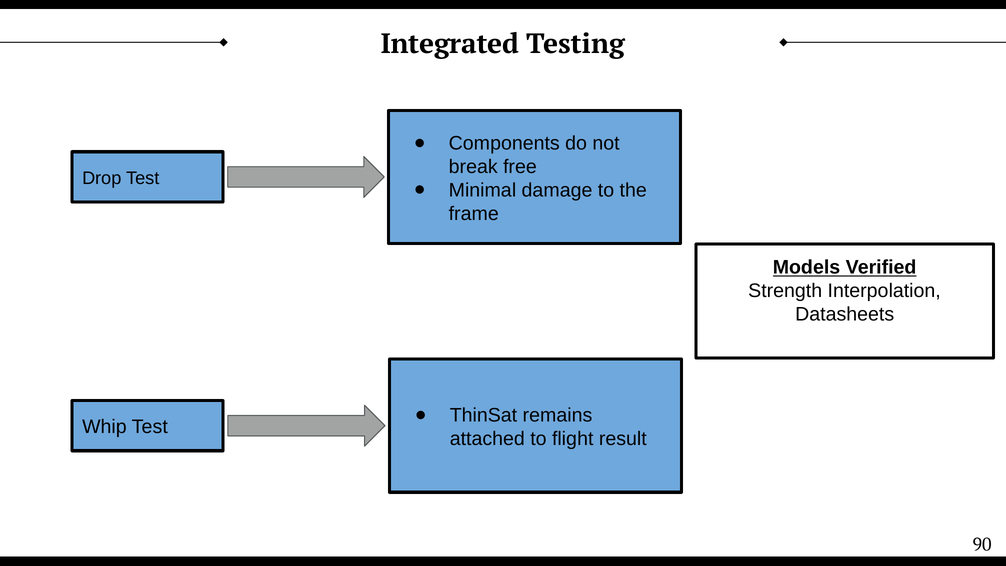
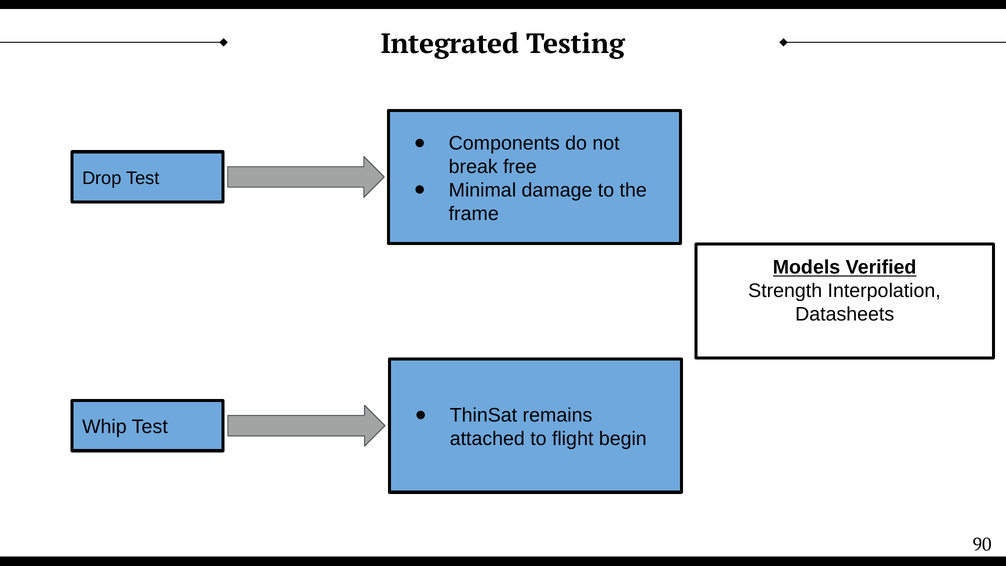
result: result -> begin (623, 439)
